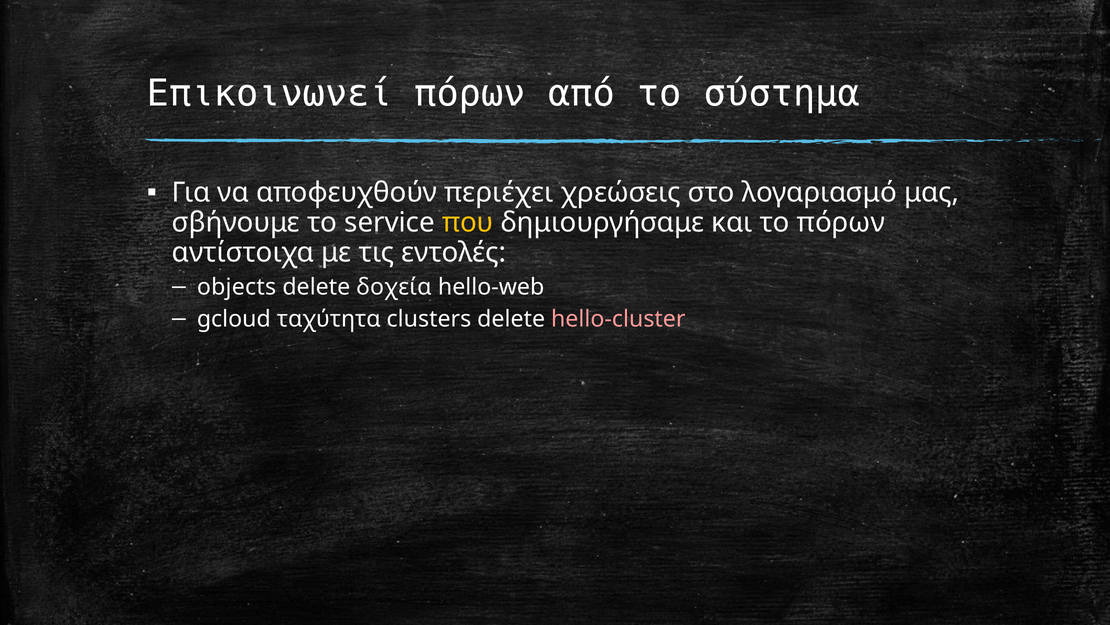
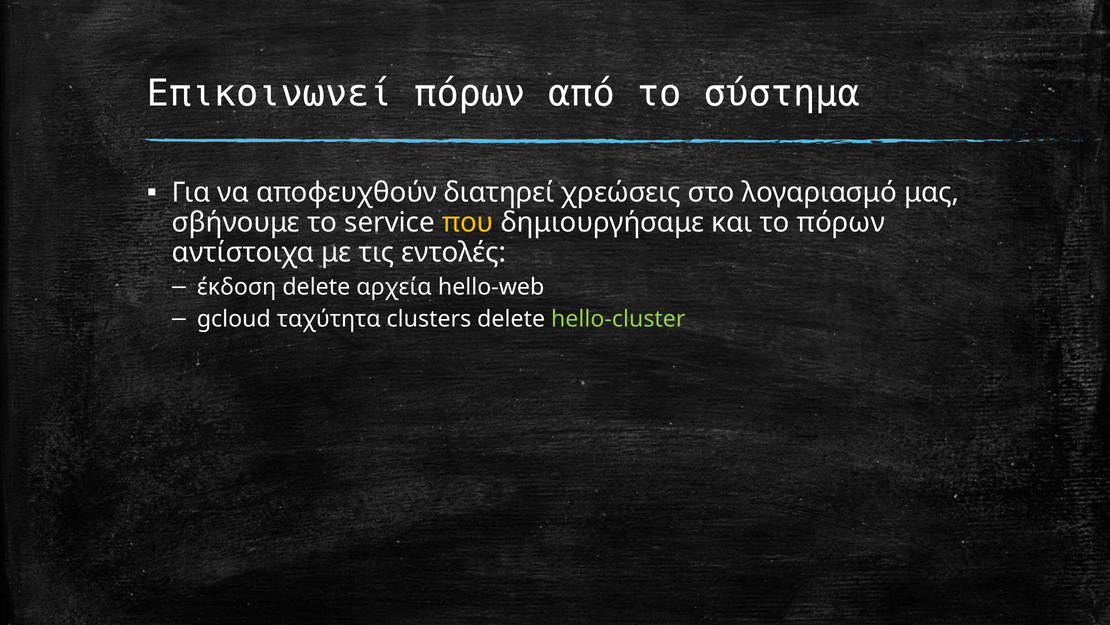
περιέχει: περιέχει -> διατηρεί (499, 192)
objects: objects -> έκδοση (237, 287)
δοχεία: δοχεία -> αρχεία (394, 287)
hello-cluster colour: pink -> light green (618, 319)
